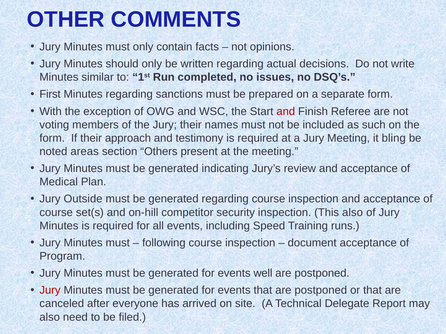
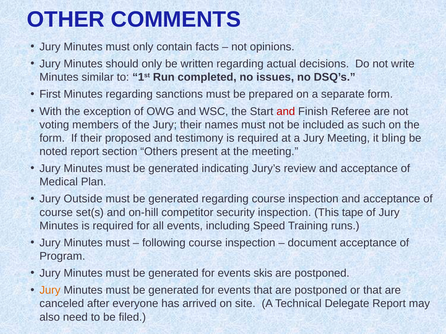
approach: approach -> proposed (128, 138)
noted areas: areas -> report (85, 152)
This also: also -> tape (353, 213)
well: well -> skis (263, 274)
Jury colour: red -> orange (50, 291)
